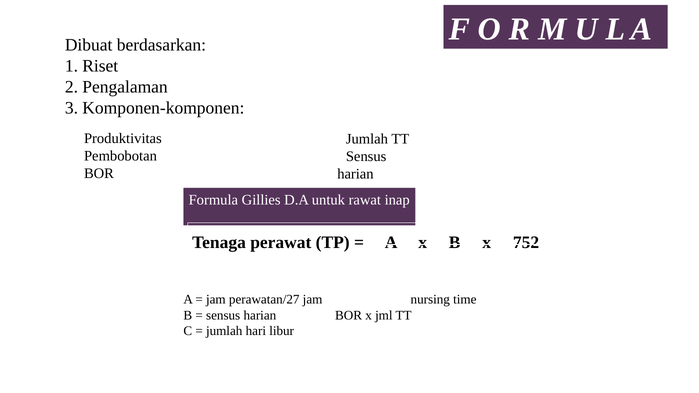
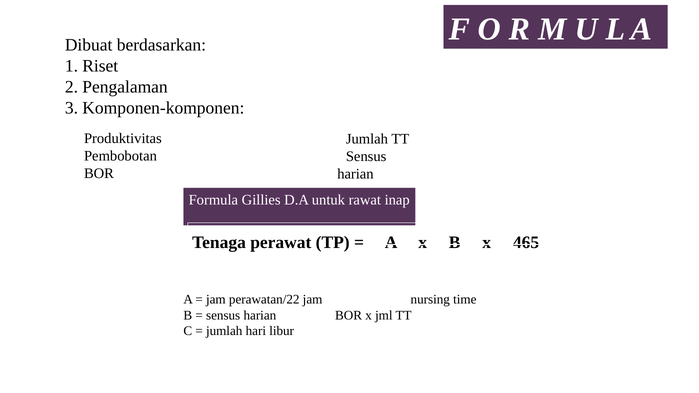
752: 752 -> 465 (526, 242)
perawatan/27: perawatan/27 -> perawatan/22 (264, 300)
